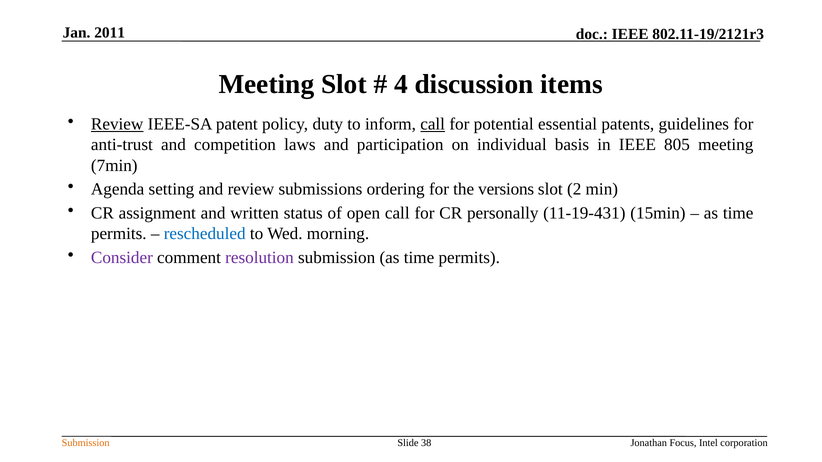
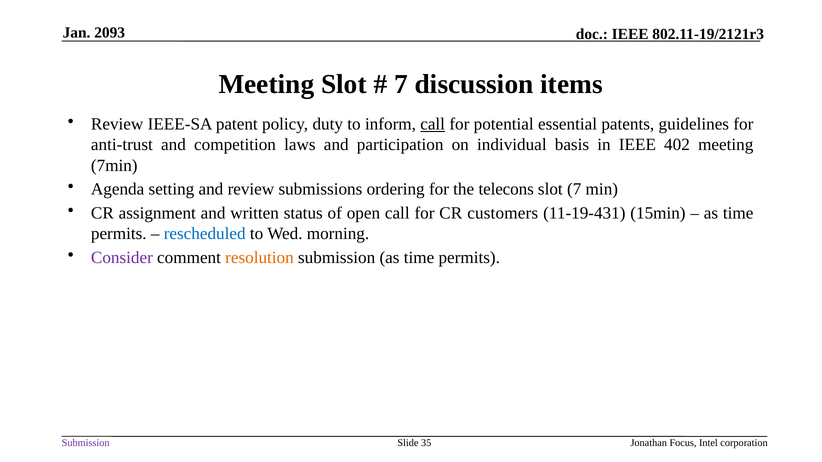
2011: 2011 -> 2093 (110, 33)
4: 4 -> 7 (401, 84)
Review underline: present -> none (117, 124)
805: 805 -> 402 (677, 145)
versions: versions -> telecons (506, 189)
slot 2: 2 -> 7 (574, 189)
personally: personally -> customers (503, 213)
resolution colour: purple -> orange (259, 258)
Submission colour: orange -> purple (86, 443)
38: 38 -> 35 (426, 443)
